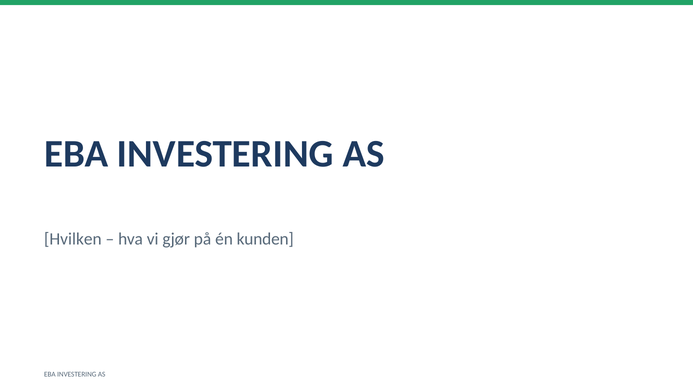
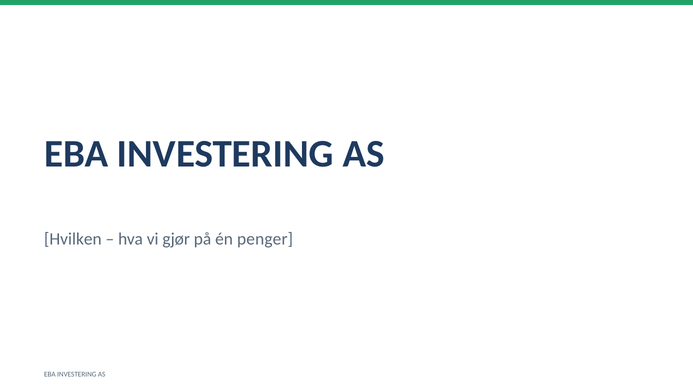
kunden: kunden -> penger (265, 239)
